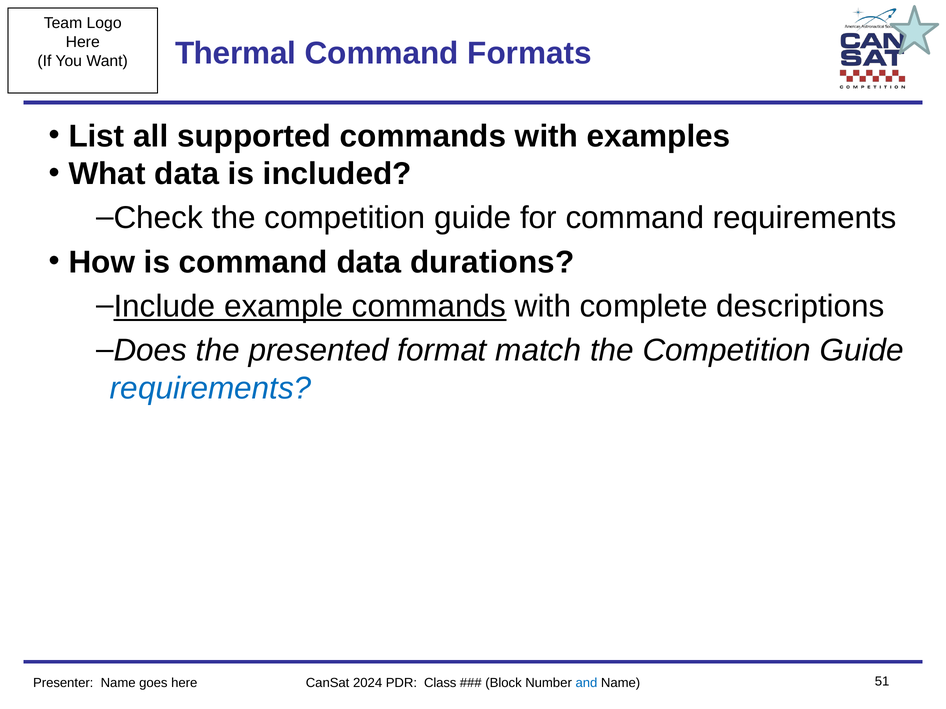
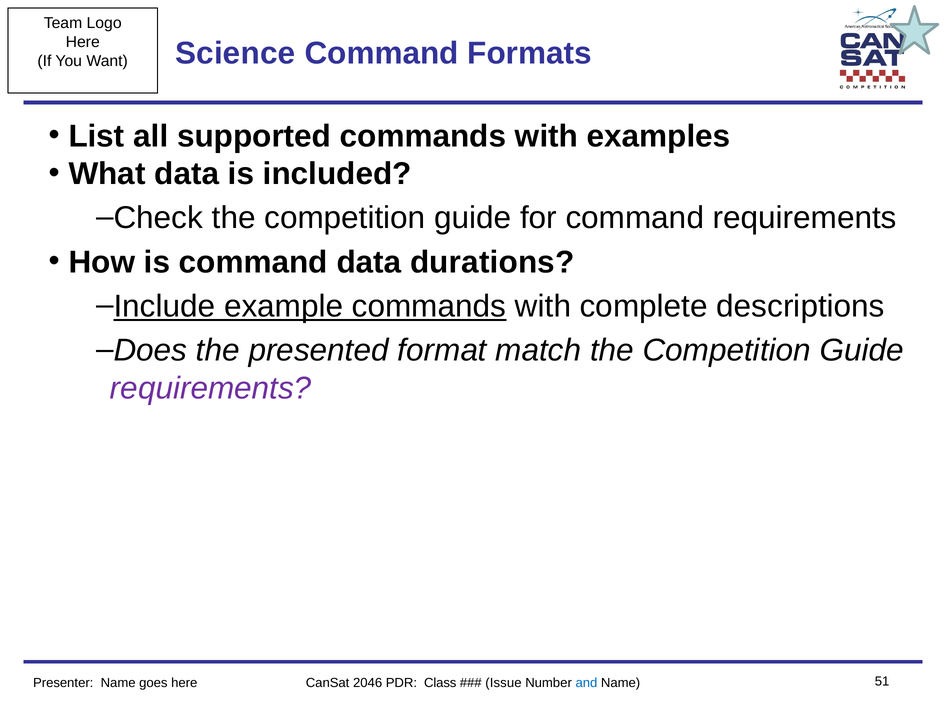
Thermal: Thermal -> Science (235, 53)
requirements colour: blue -> purple (211, 388)
2024: 2024 -> 2046 (368, 684)
Block: Block -> Issue (503, 684)
